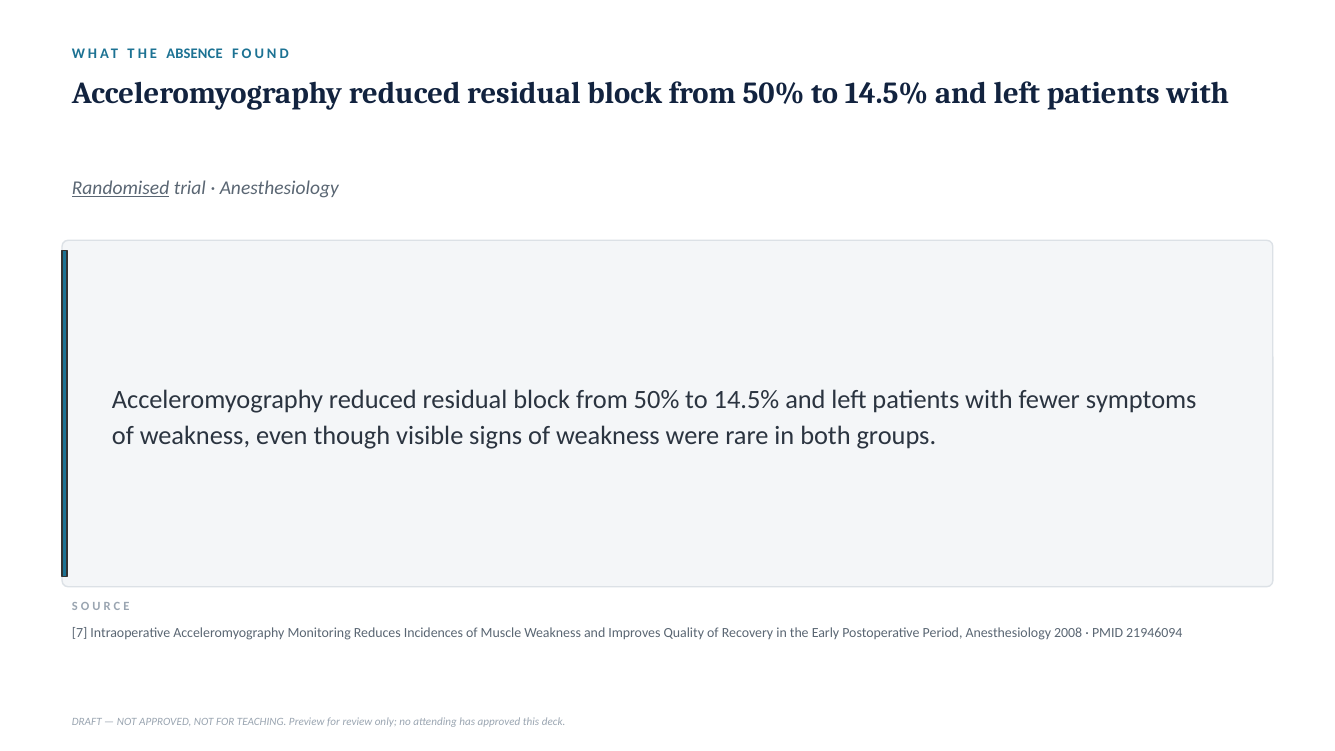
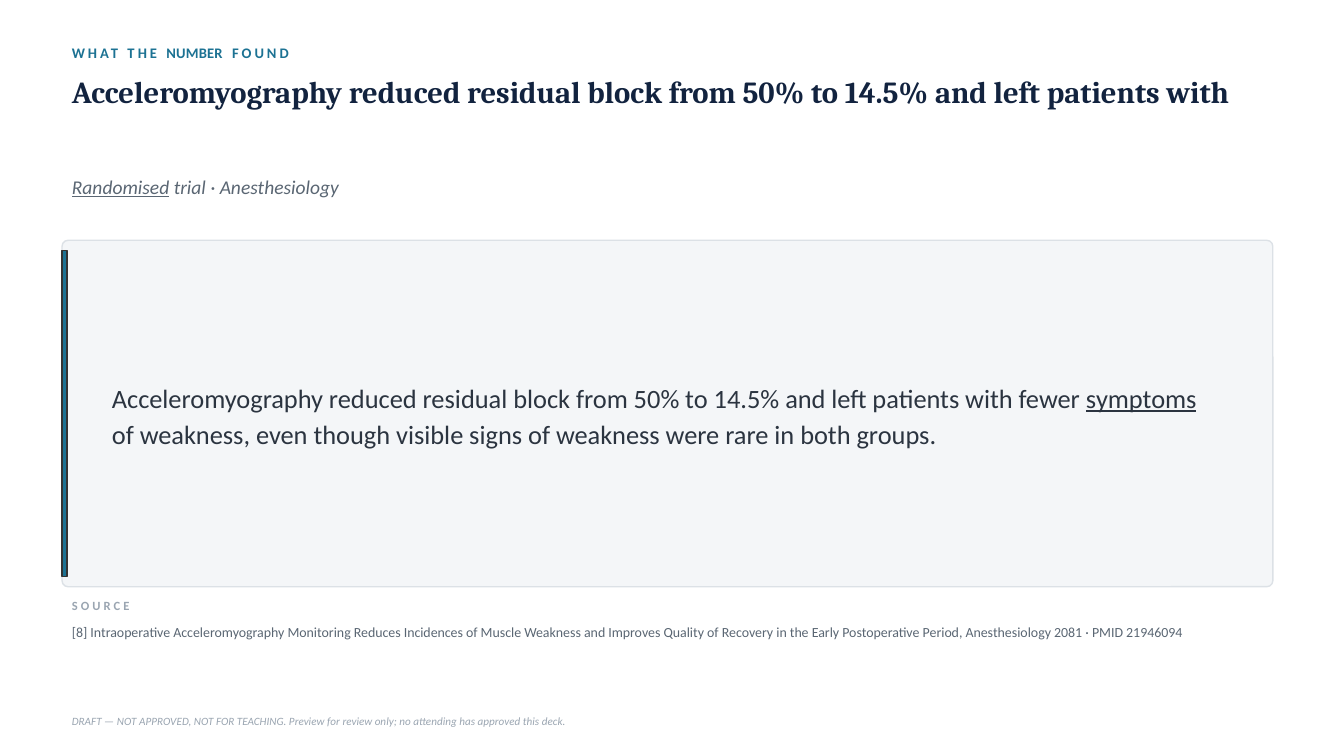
ABSENCE: ABSENCE -> NUMBER (195, 54)
symptoms underline: none -> present (1141, 399)
7: 7 -> 8 (80, 633)
2008: 2008 -> 2081 (1068, 633)
